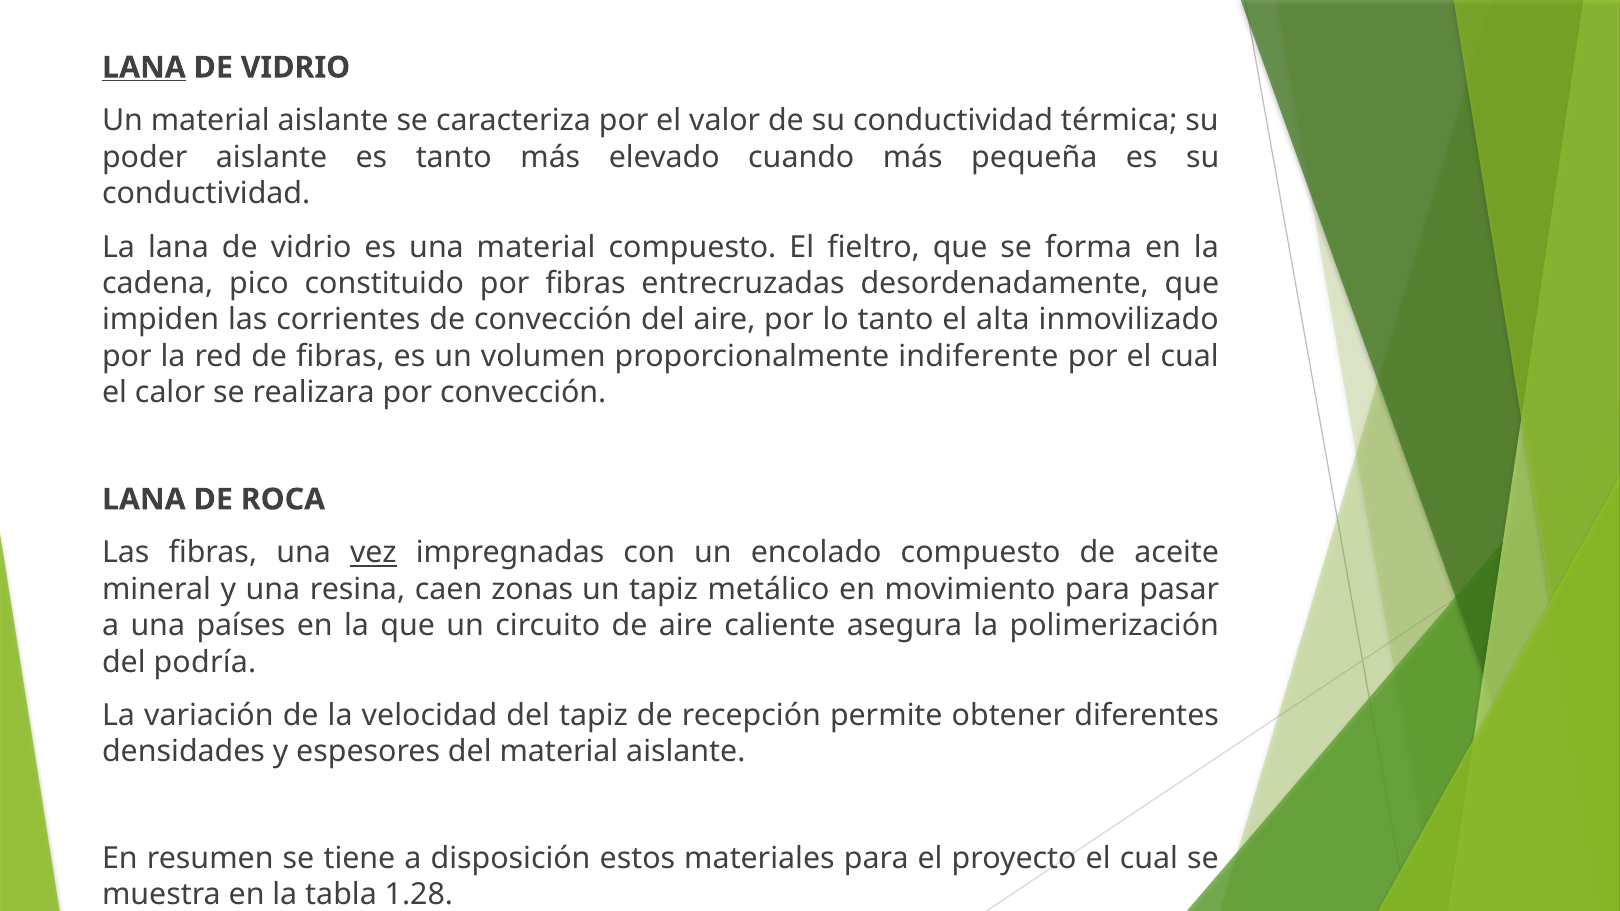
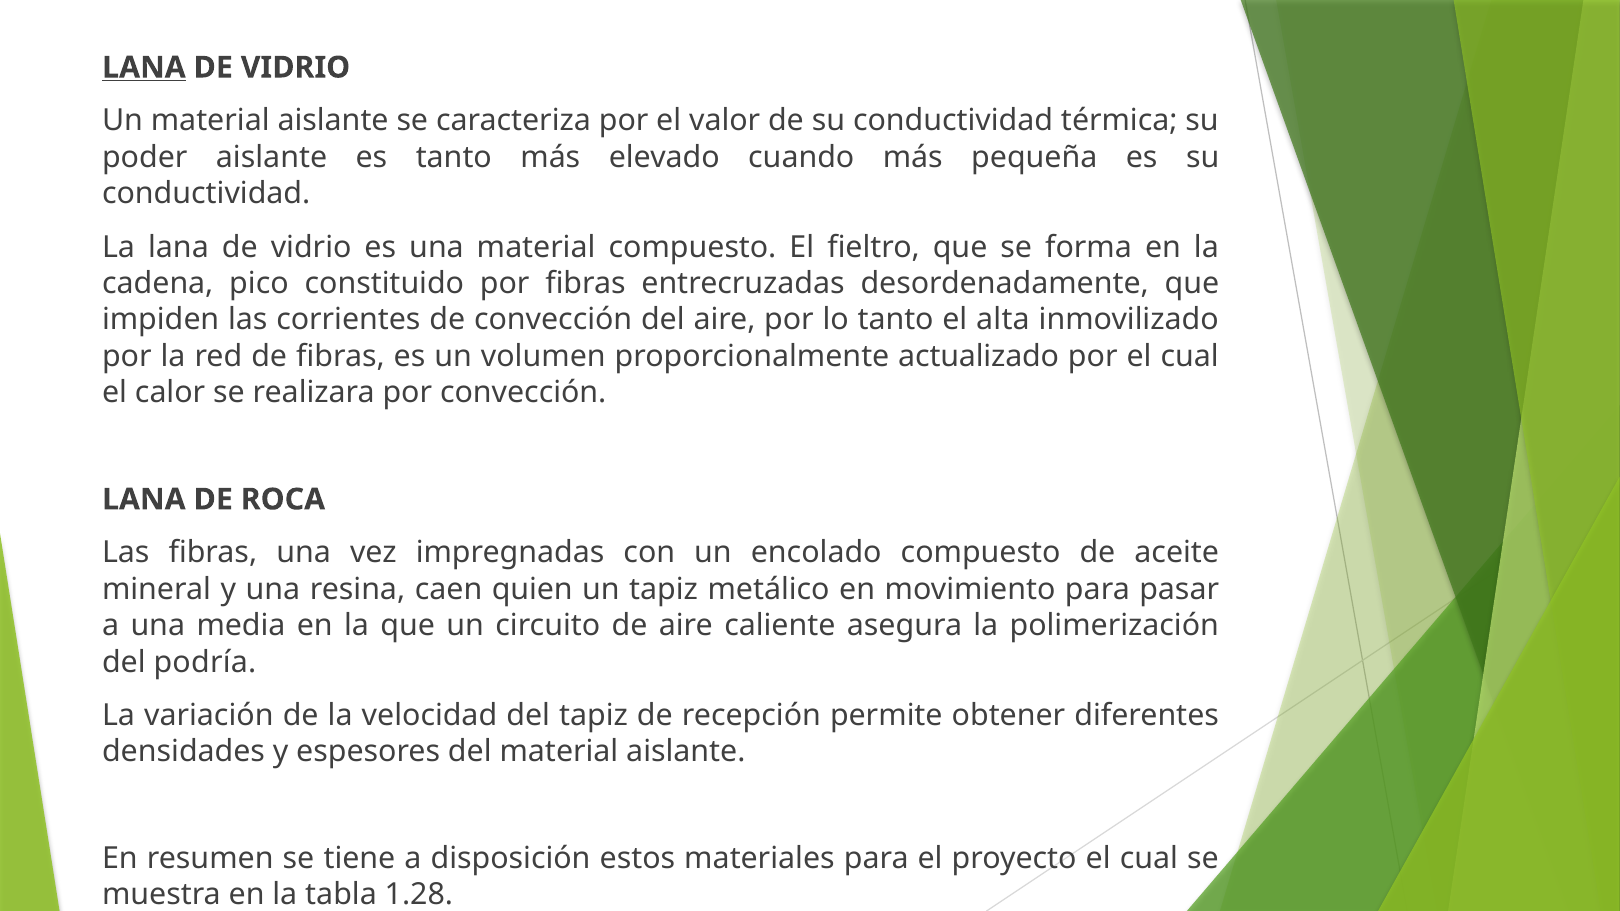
indiferente: indiferente -> actualizado (979, 356)
vez underline: present -> none (373, 553)
zonas: zonas -> quien (532, 589)
países: países -> media (241, 626)
